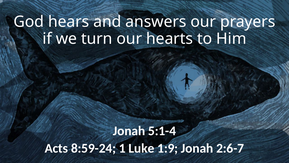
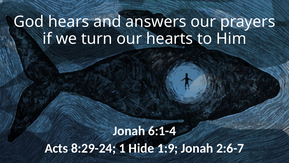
5:1-4: 5:1-4 -> 6:1-4 (162, 131)
8:59-24: 8:59-24 -> 8:29-24 (93, 148)
Luke: Luke -> Hide (141, 148)
